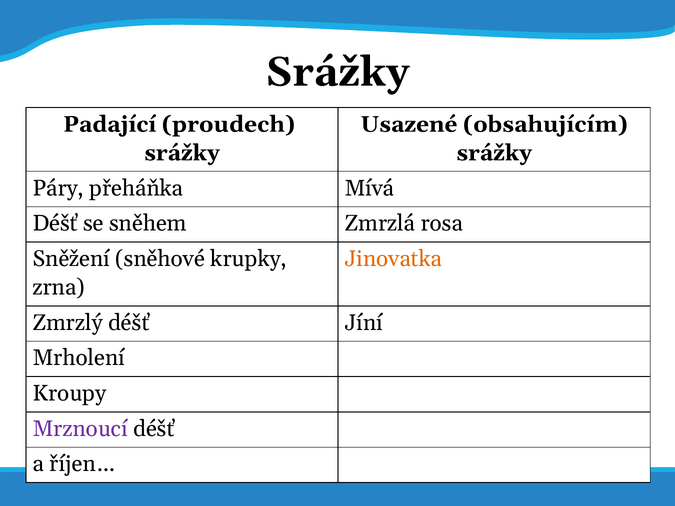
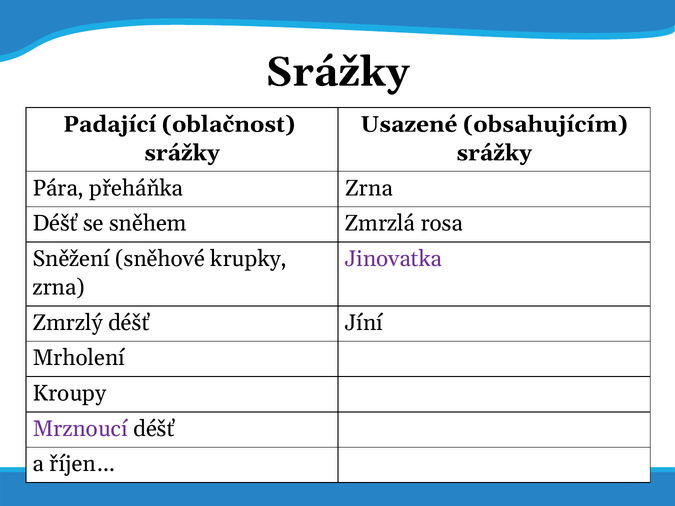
proudech: proudech -> oblačnost (229, 124)
Páry: Páry -> Pára (58, 188)
Mívá: Mívá -> Zrna (369, 188)
Jinovatka colour: orange -> purple (393, 259)
